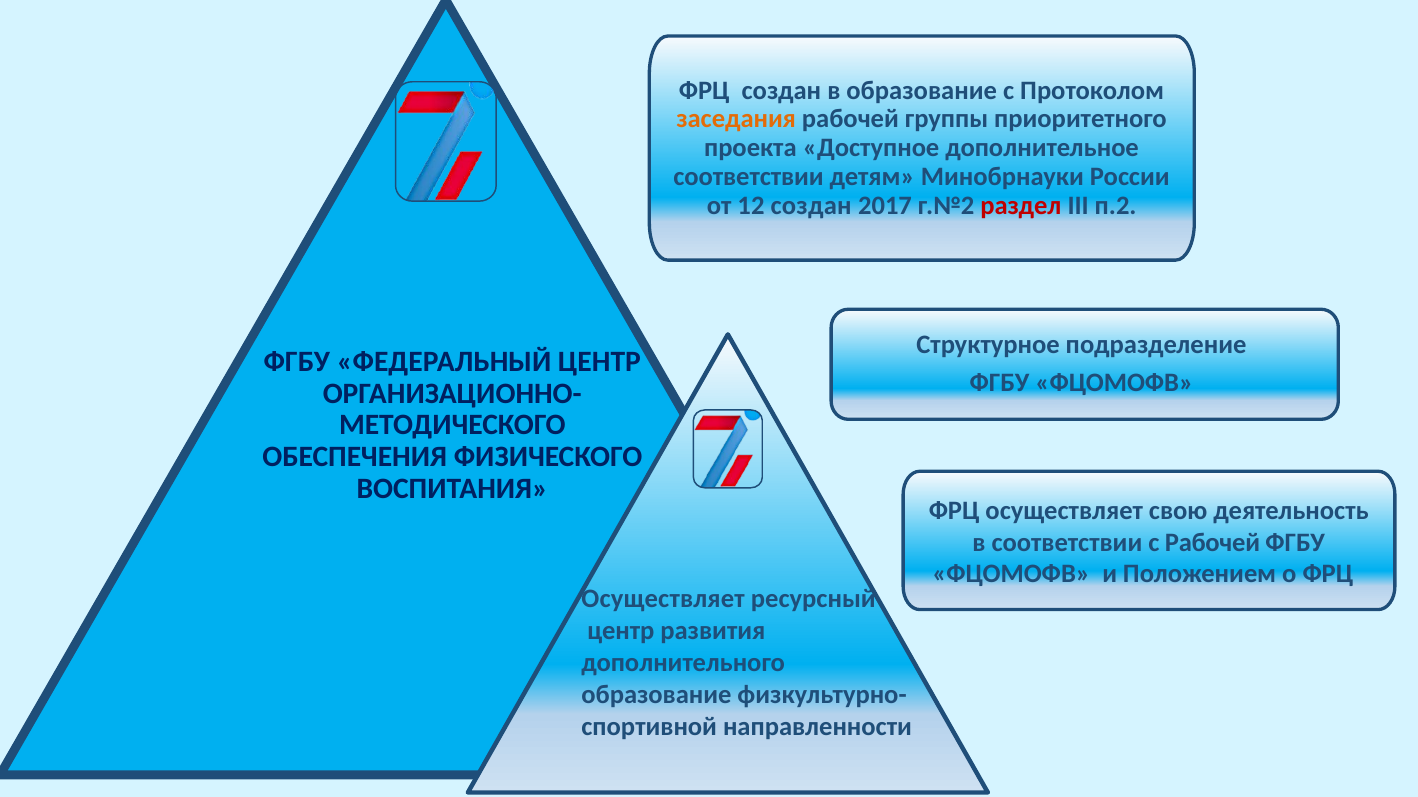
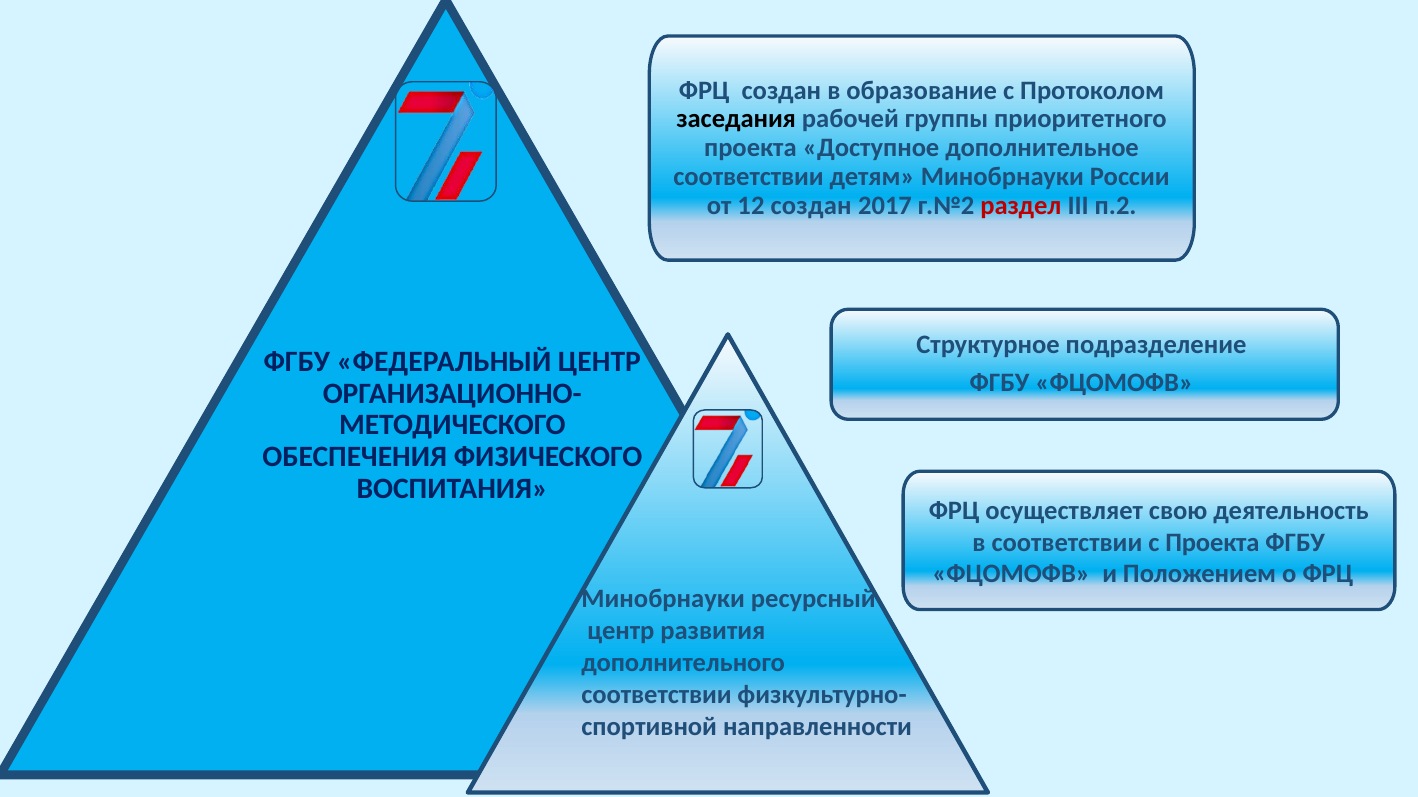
заседания colour: orange -> black (736, 119)
с Рабочей: Рабочей -> Проекта (1212, 543)
Осуществляет: Осуществляет -> Минобрнауки (663, 600)
образование: образование -> соответствии (657, 695)
